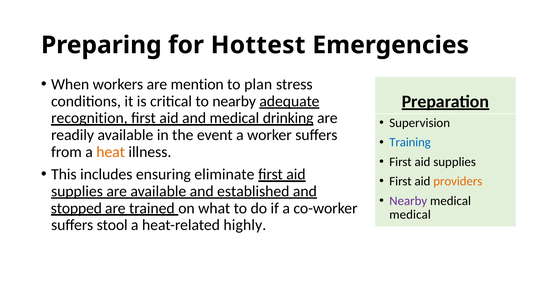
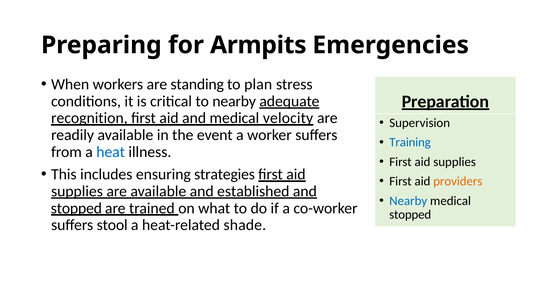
Hottest: Hottest -> Armpits (258, 45)
mention: mention -> standing (197, 84)
drinking: drinking -> velocity (288, 118)
heat colour: orange -> blue (111, 152)
eliminate: eliminate -> strategies (225, 174)
Nearby colour: purple -> blue (408, 201)
medical: medical -> stopped (410, 215)
highly: highly -> shade (245, 225)
